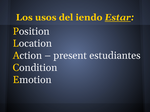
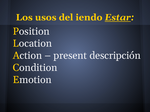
estudiantes: estudiantes -> descripción (115, 56)
